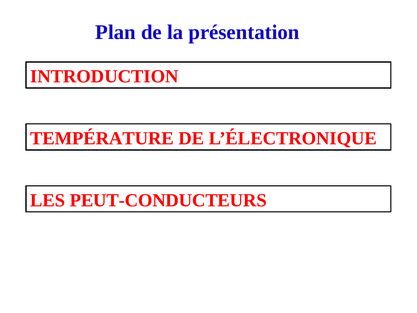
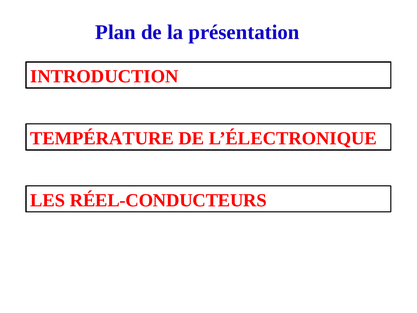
PEUT-CONDUCTEURS: PEUT-CONDUCTEURS -> RÉEL-CONDUCTEURS (168, 200)
